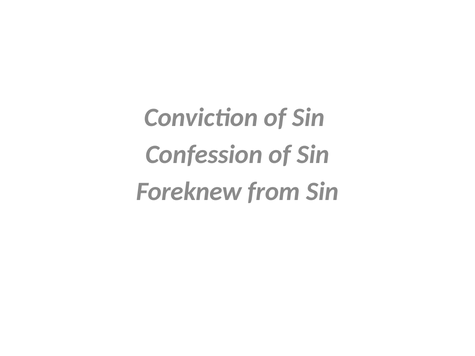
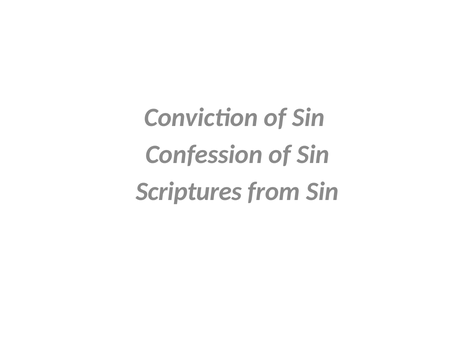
Foreknew: Foreknew -> Scriptures (189, 192)
